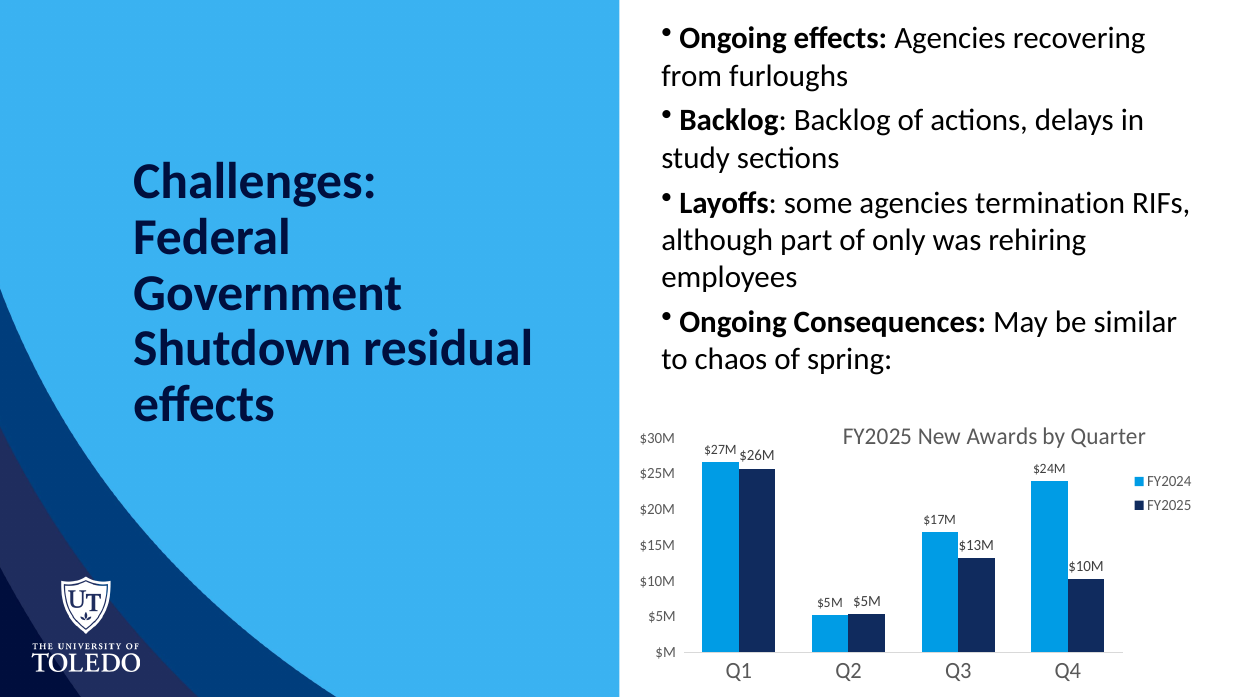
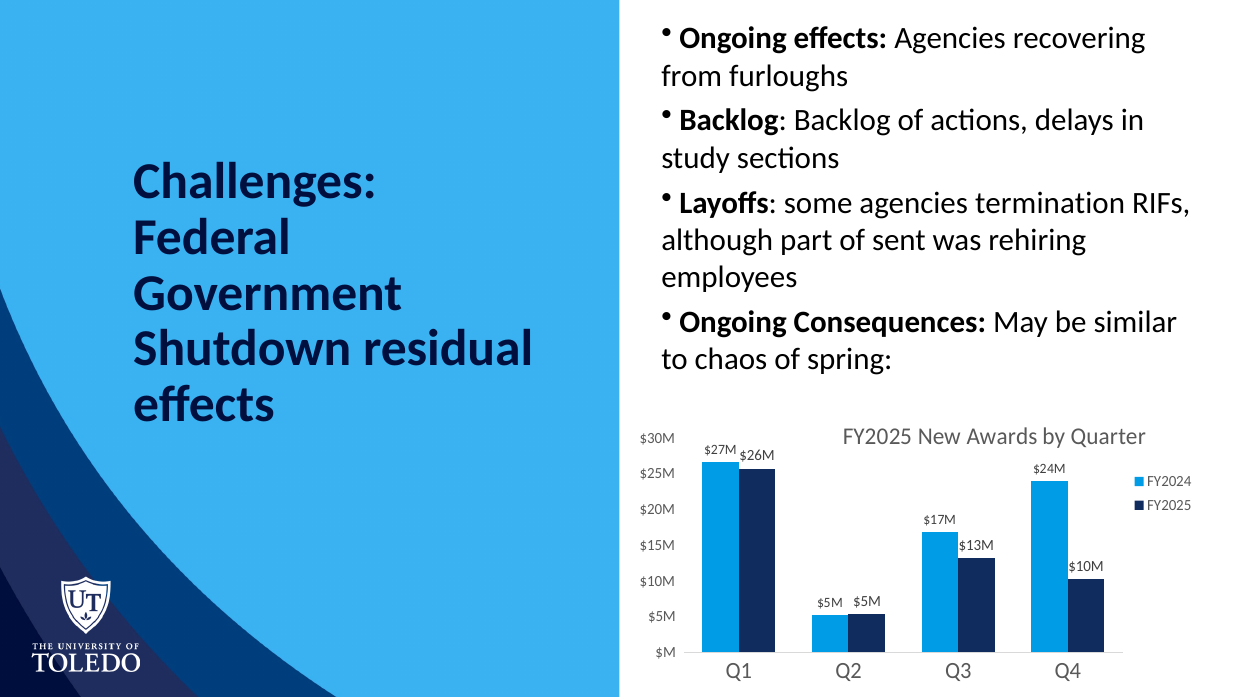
only: only -> sent (899, 240)
